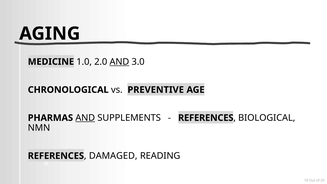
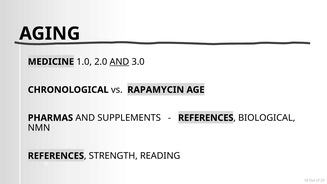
PREVENTIVE: PREVENTIVE -> RAPAMYCIN (156, 90)
AND underline: present -> none (85, 118)
DAMAGED: DAMAGED -> STRENGTH (113, 156)
